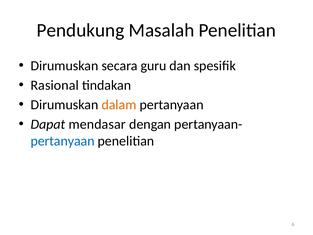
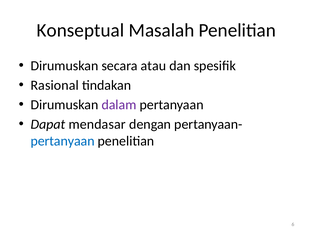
Pendukung: Pendukung -> Konseptual (80, 30)
guru: guru -> atau (153, 66)
dalam colour: orange -> purple (119, 105)
